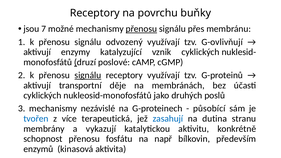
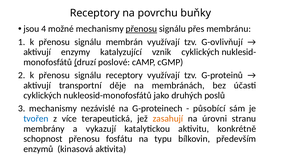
7: 7 -> 4 (44, 29)
odvozený: odvozený -> membrán (124, 42)
signálu underline: present -> none (88, 75)
zasahují colour: blue -> orange (168, 119)
dutina: dutina -> úrovni (215, 119)
např: např -> typu (163, 139)
